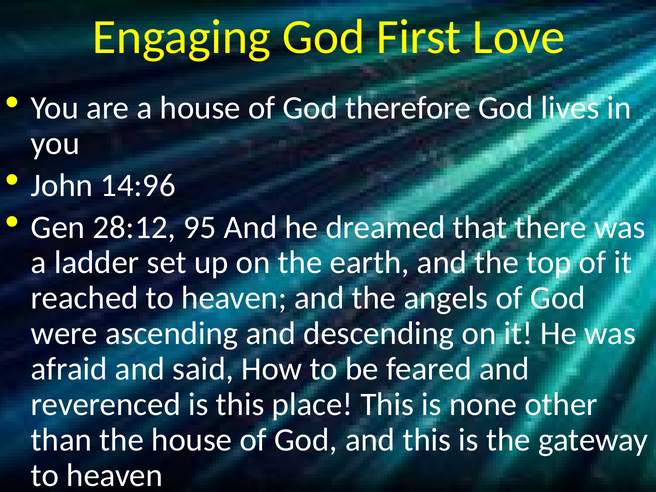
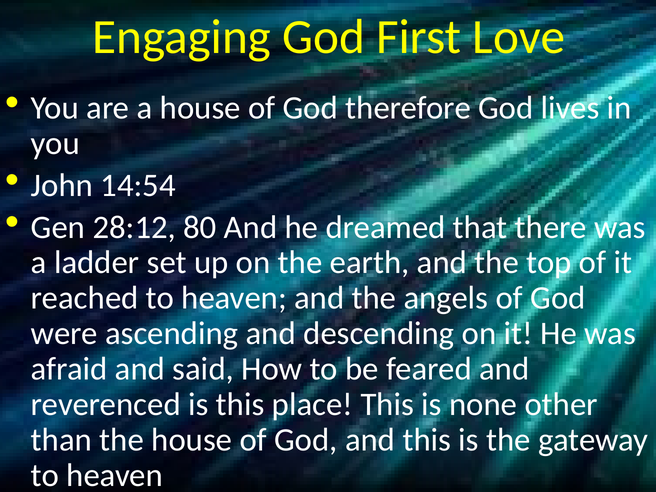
14:96: 14:96 -> 14:54 (138, 185)
95: 95 -> 80 (200, 227)
